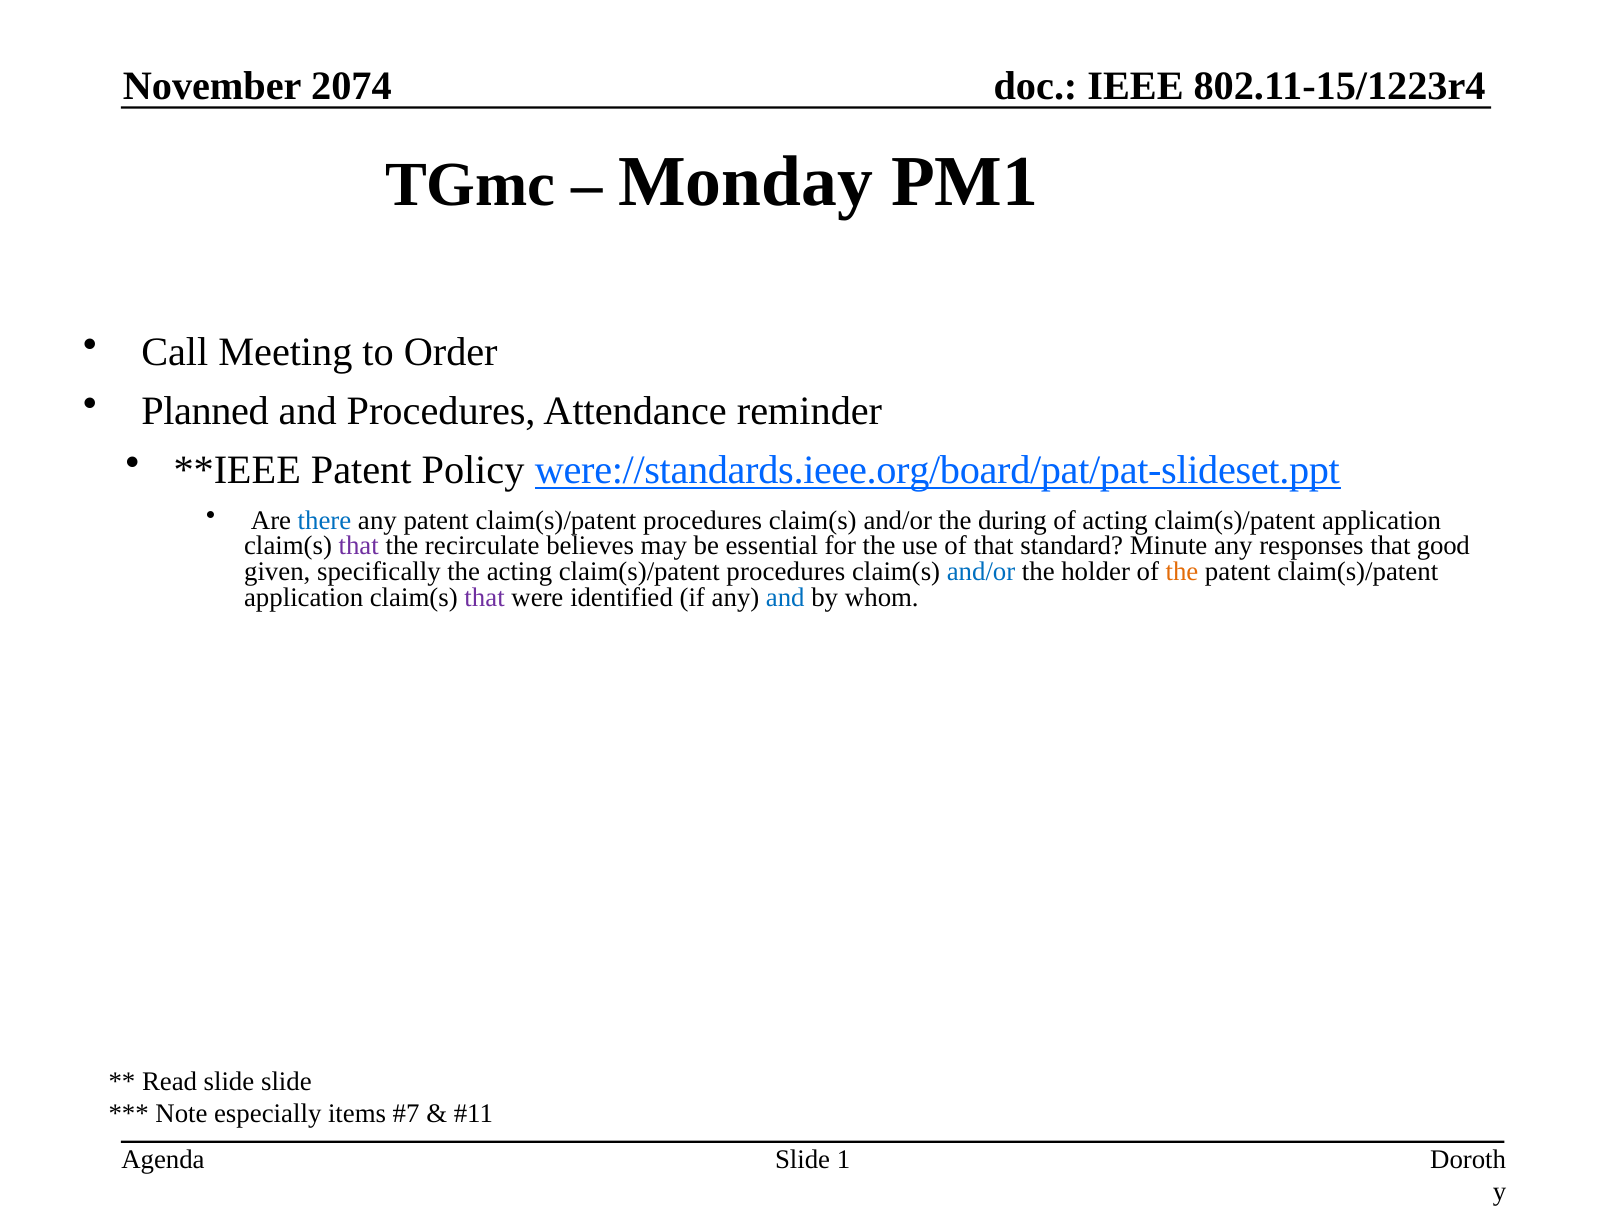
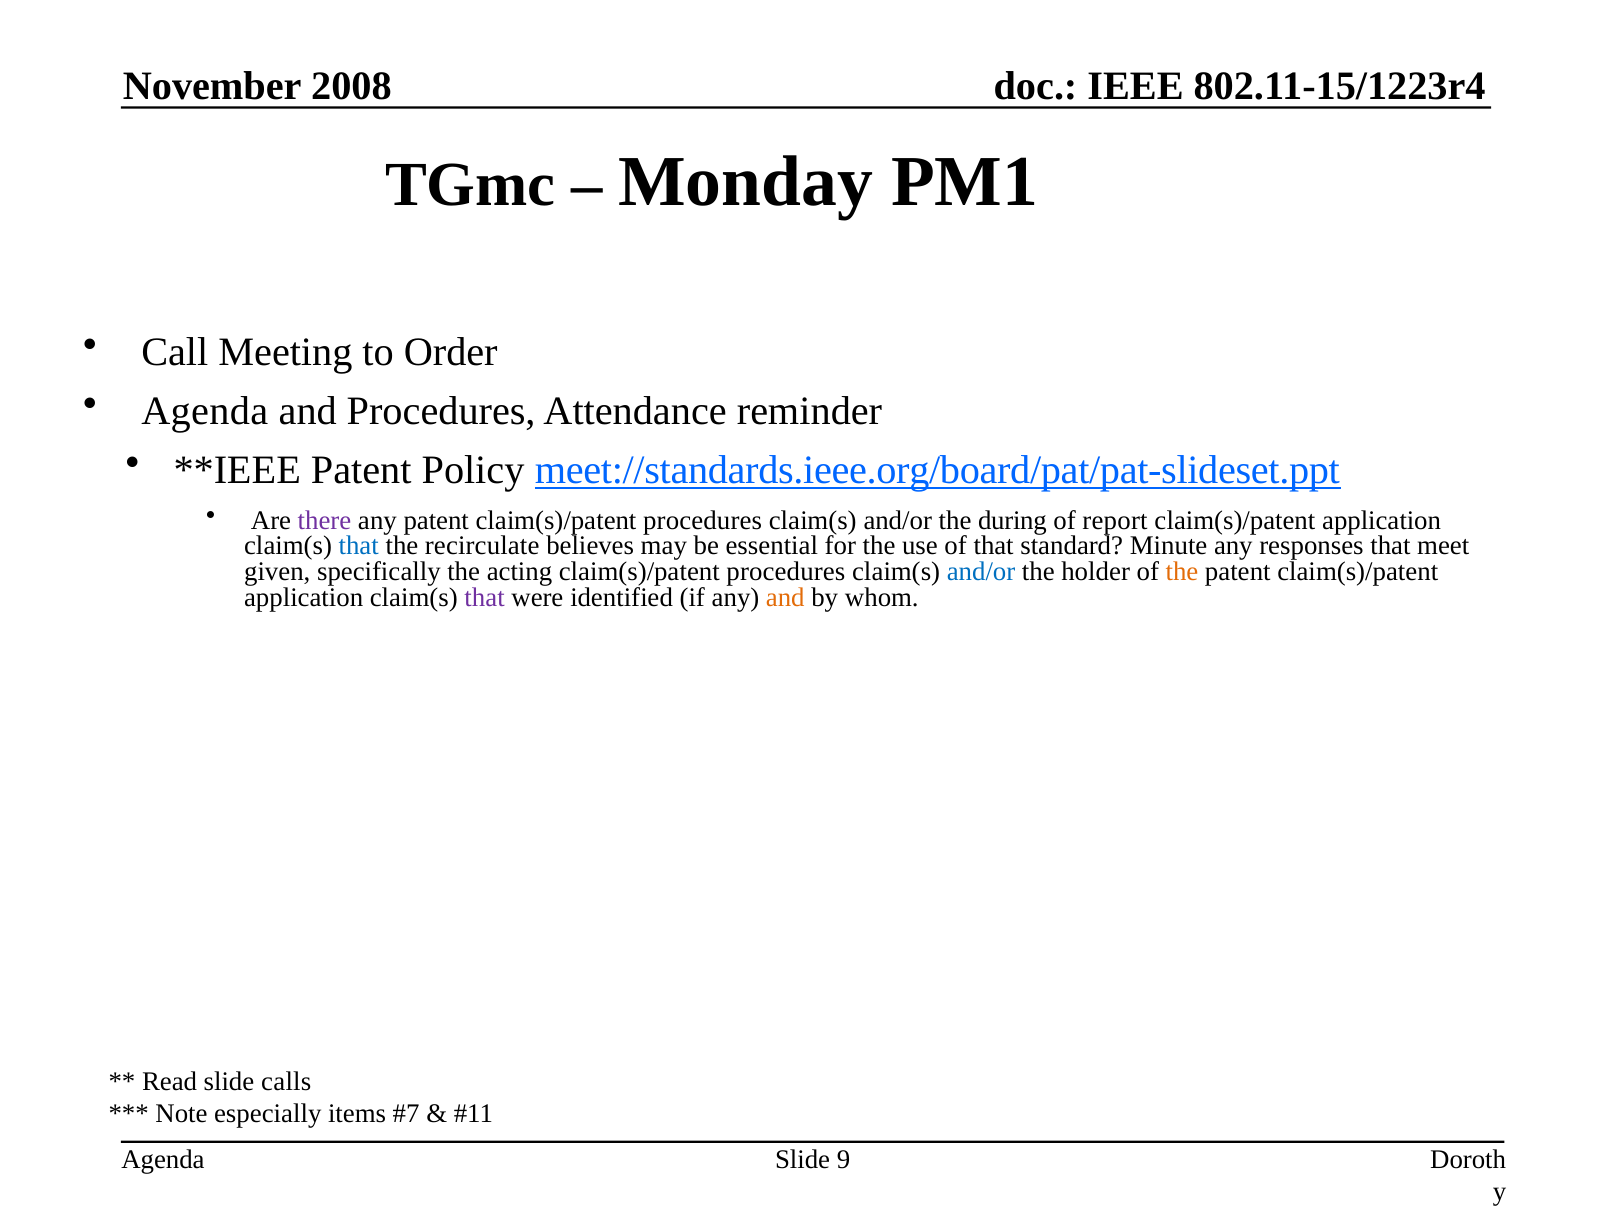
2074: 2074 -> 2008 (351, 86)
Planned: Planned -> Agenda (205, 411)
were://standards.ieee.org/board/pat/pat-slideset.ppt: were://standards.ieee.org/board/pat/pat-slideset.ppt -> meet://standards.ieee.org/board/pat/pat-slideset.ppt (937, 470)
there colour: blue -> purple (324, 520)
of acting: acting -> report (1115, 520)
that colour: purple -> blue (359, 546)
good: good -> meet (1443, 546)
and colour: blue -> orange (785, 598)
slide slide: slide -> calls (286, 1082)
1: 1 -> 9 (844, 1160)
